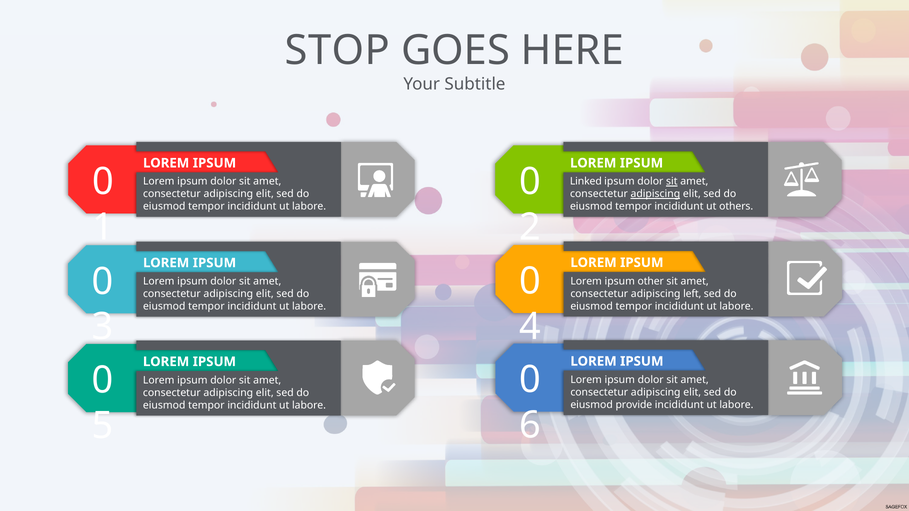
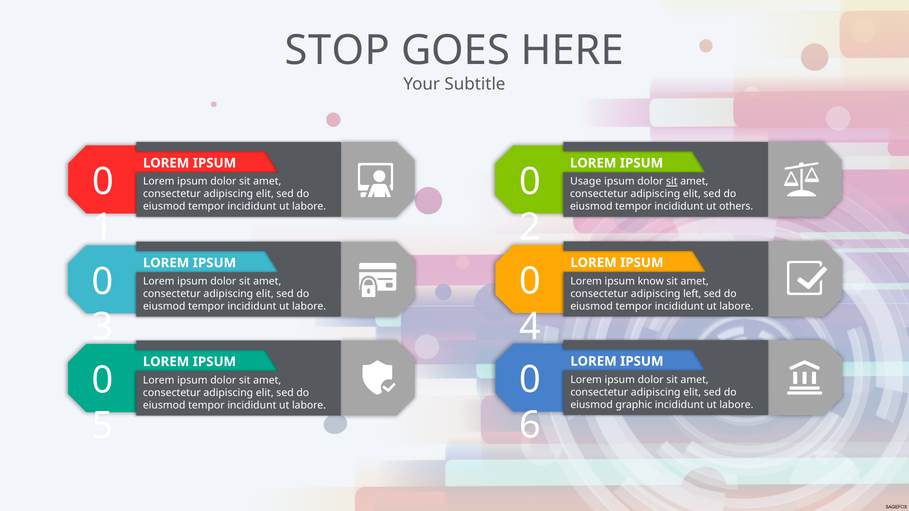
Linked: Linked -> Usage (586, 182)
adipiscing underline: present -> none (655, 194)
other: other -> know (651, 281)
provide: provide -> graphic (634, 405)
